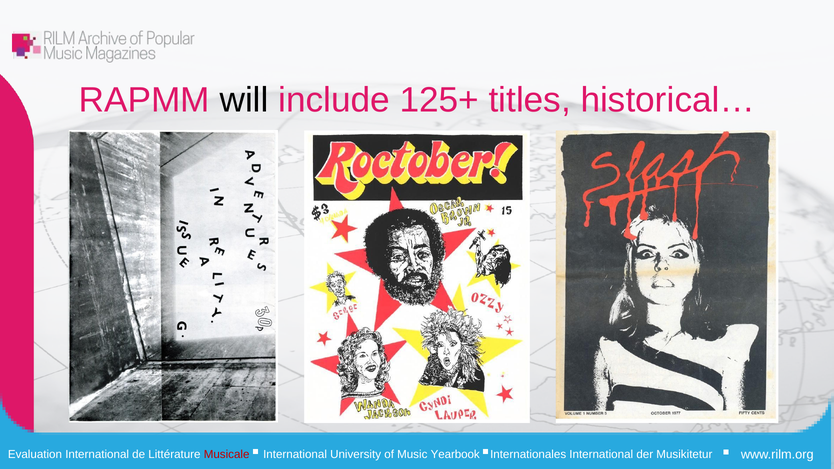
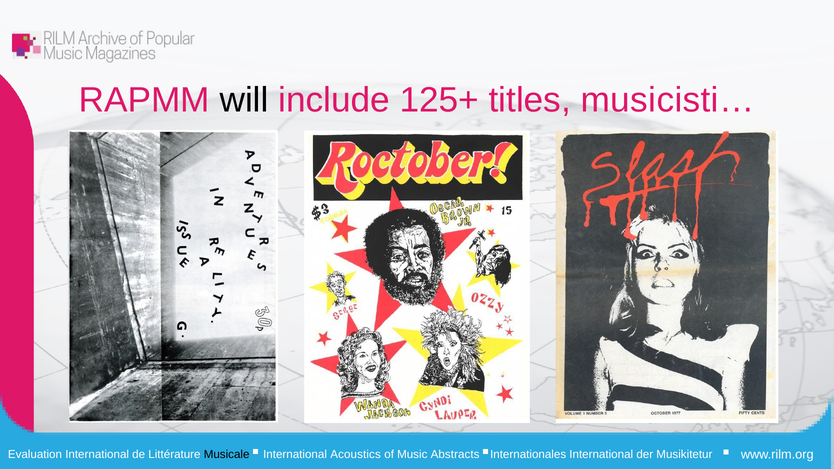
historical…: historical… -> musicisti… (668, 100)
Musicale colour: red -> black (227, 455)
University: University -> Acoustics (356, 455)
Yearbook: Yearbook -> Abstracts (455, 455)
